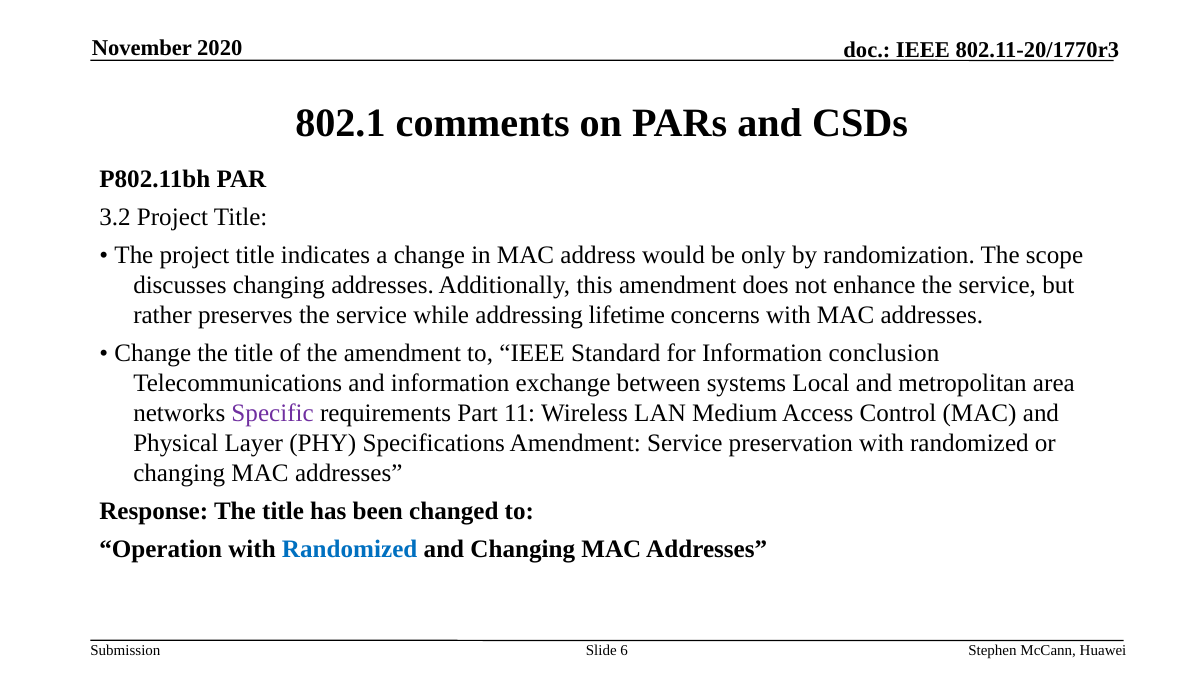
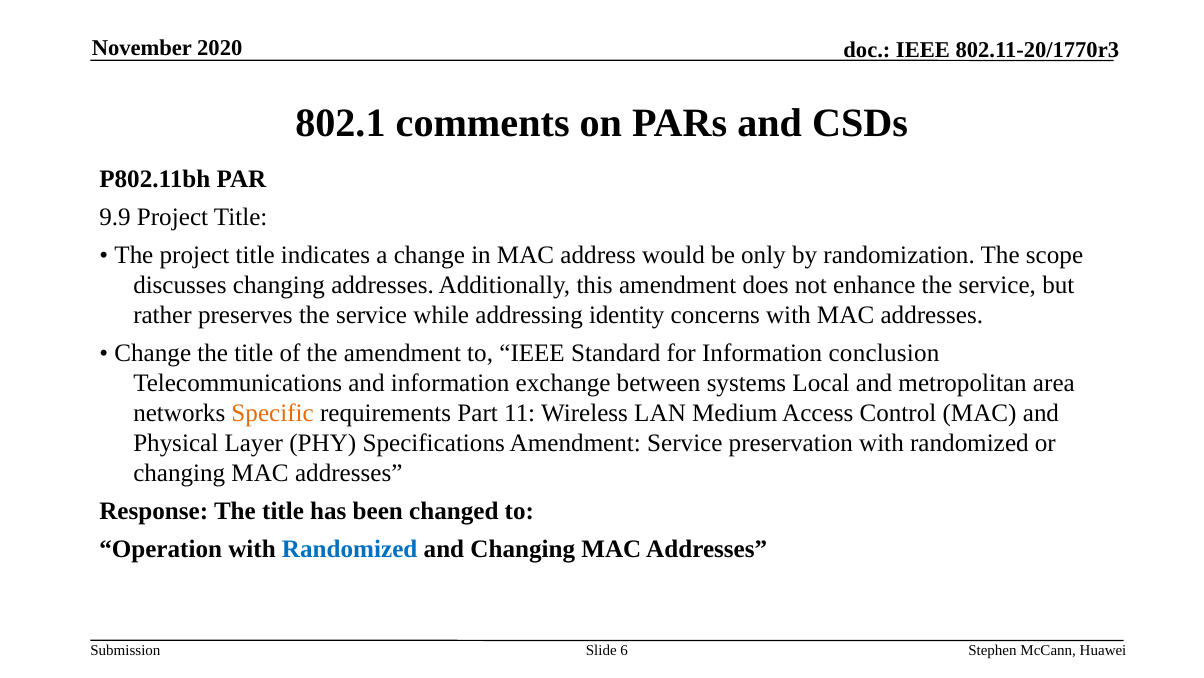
3.2: 3.2 -> 9.9 (115, 217)
lifetime: lifetime -> identity (627, 315)
Specific colour: purple -> orange (273, 413)
